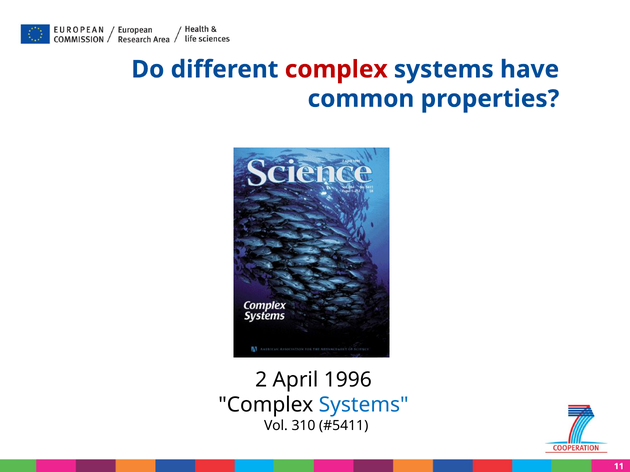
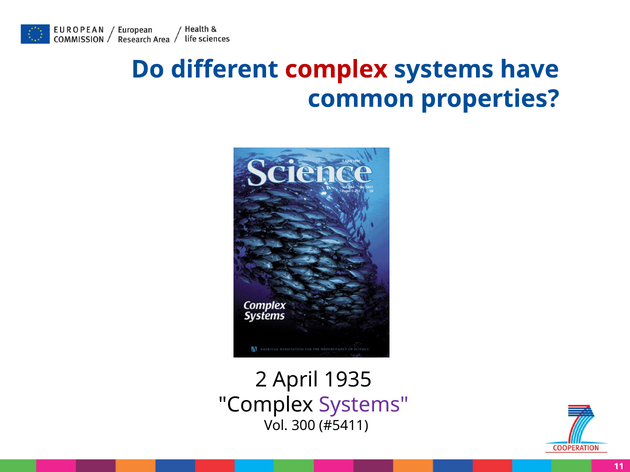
1996: 1996 -> 1935 (348, 380)
Systems colour: blue -> purple (364, 405)
310: 310 -> 300 (303, 426)
